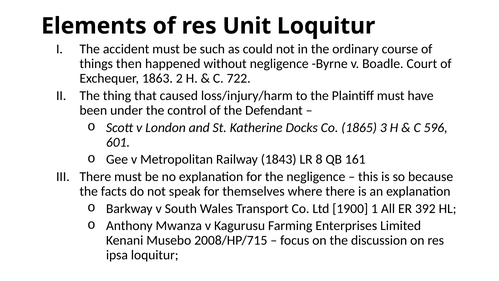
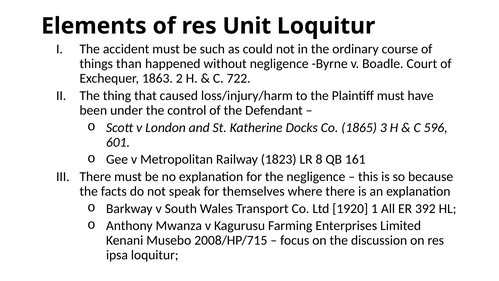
then: then -> than (129, 64)
1843: 1843 -> 1823 (279, 159)
1900: 1900 -> 1920 (350, 208)
